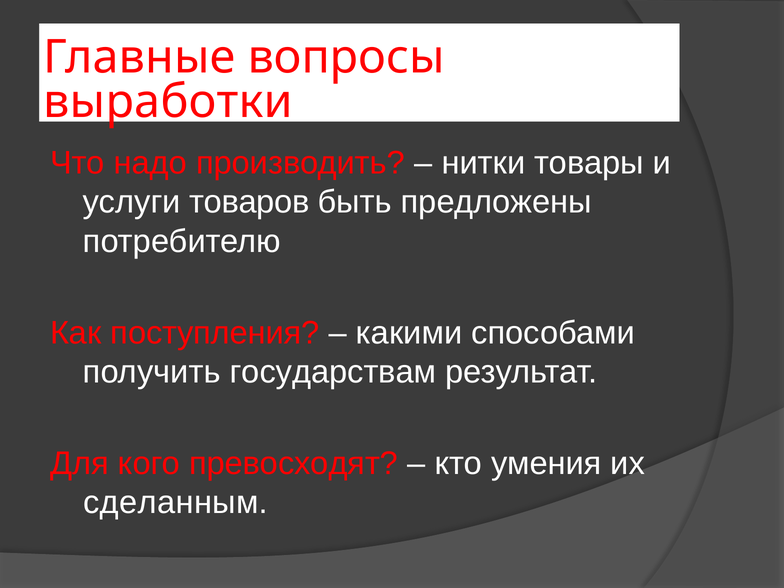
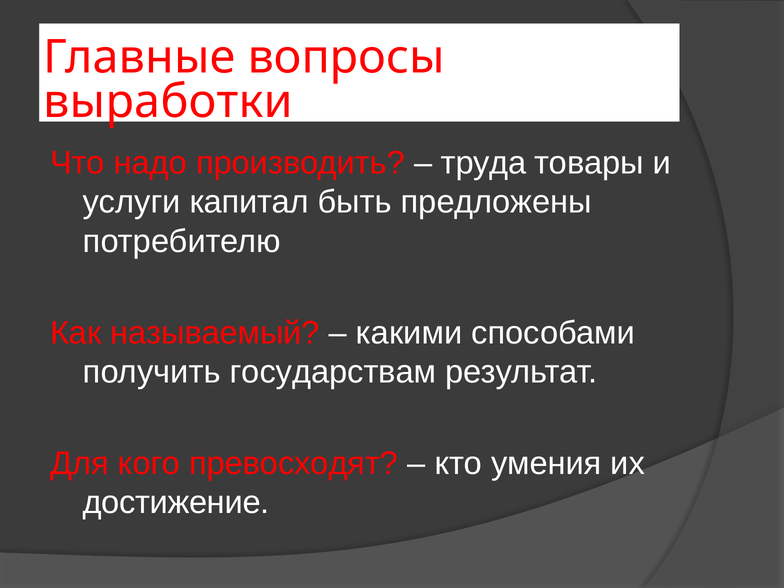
нитки: нитки -> труда (484, 163)
товаров: товаров -> капитал (249, 202)
поступления: поступления -> называемый (215, 333)
сделанным: сделанным -> достижение (176, 503)
